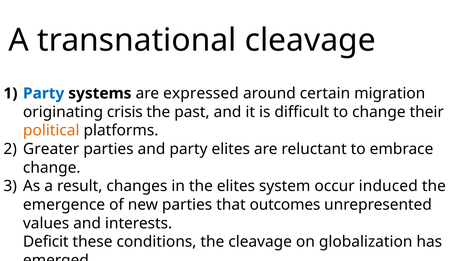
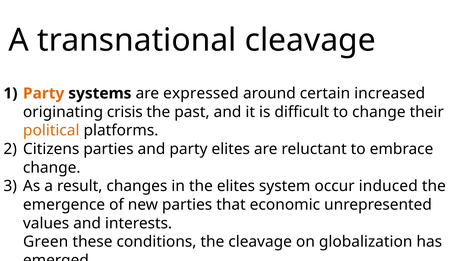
Party colour: blue -> orange (44, 93)
migration: migration -> increased (390, 93)
Greater: Greater -> Citizens (51, 149)
outcomes: outcomes -> economic (285, 205)
Deficit: Deficit -> Green (46, 242)
